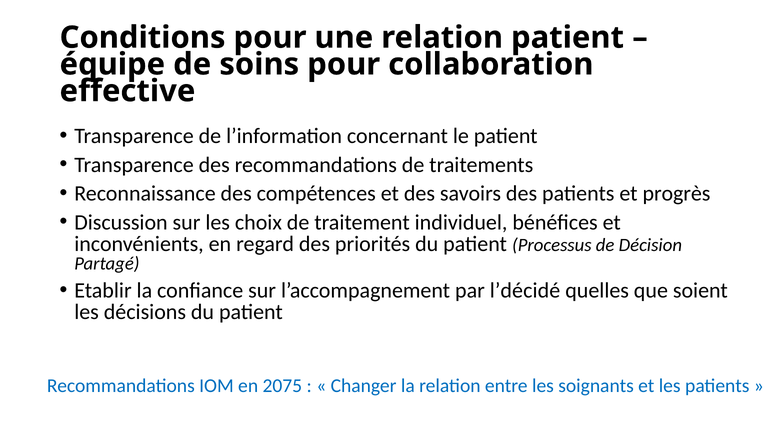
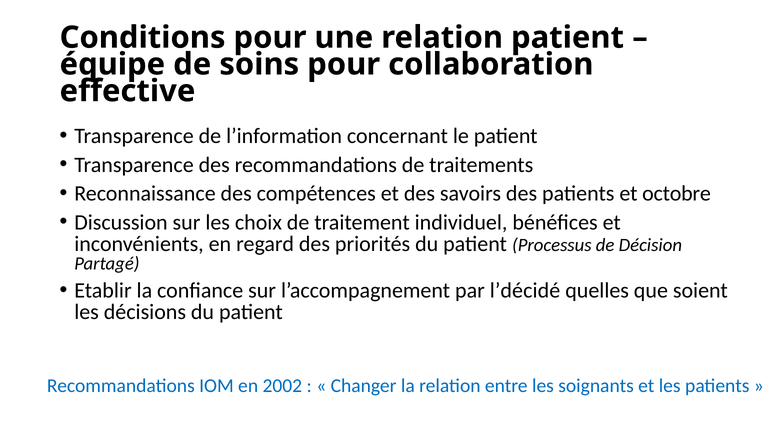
progrès: progrès -> octobre (677, 194)
2075: 2075 -> 2002 (282, 386)
